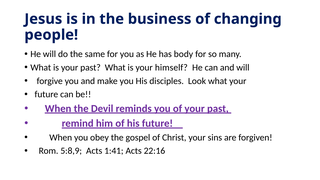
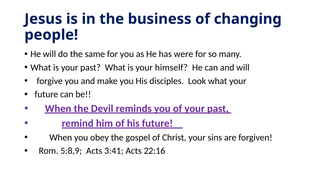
body: body -> were (184, 54)
1:41: 1:41 -> 3:41 (114, 151)
